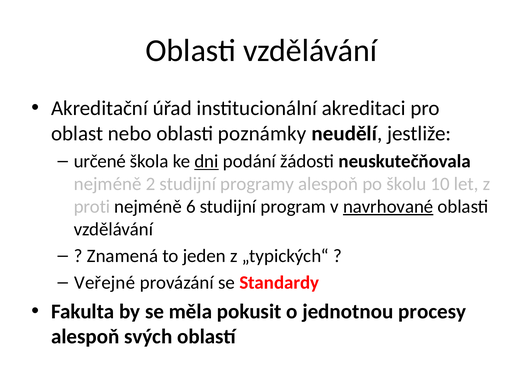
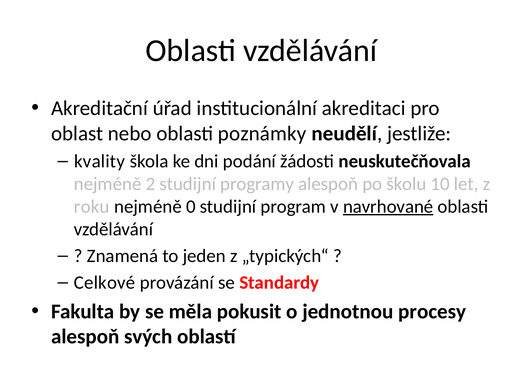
určené: určené -> kvality (100, 161)
dni underline: present -> none (206, 161)
proti: proti -> roku (92, 207)
6: 6 -> 0 (191, 207)
Veřejné: Veřejné -> Celkové (105, 283)
